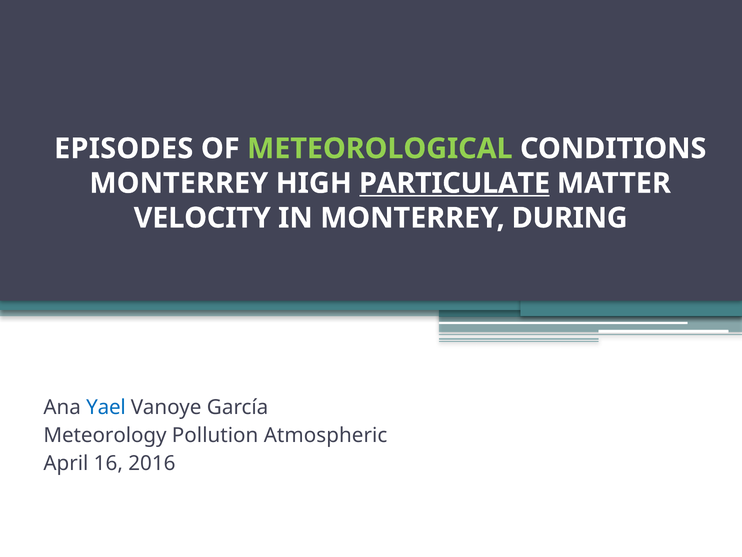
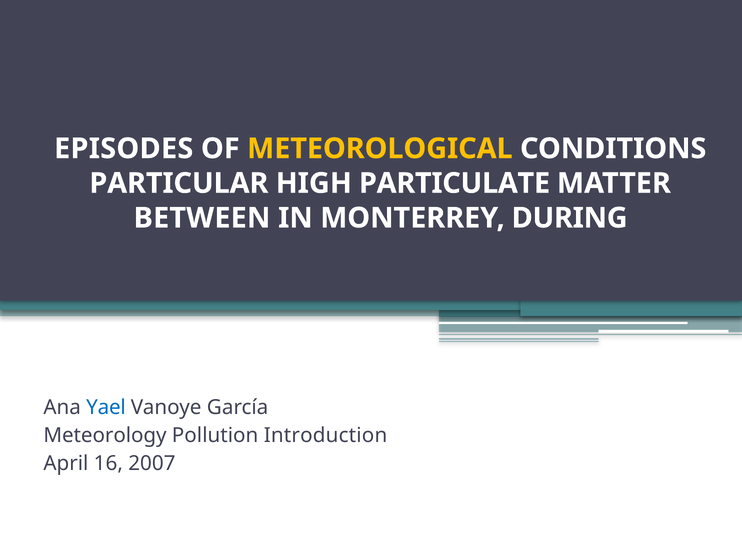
METEOROLOGICAL colour: light green -> yellow (380, 148)
MONTERREY: MONTERREY -> PARTICULAR (179, 183)
PARTICULATE underline: present -> none (455, 183)
VELOCITY: VELOCITY -> BETWEEN (202, 218)
Atmospheric: Atmospheric -> Introduction (326, 435)
2016: 2016 -> 2007 (152, 463)
